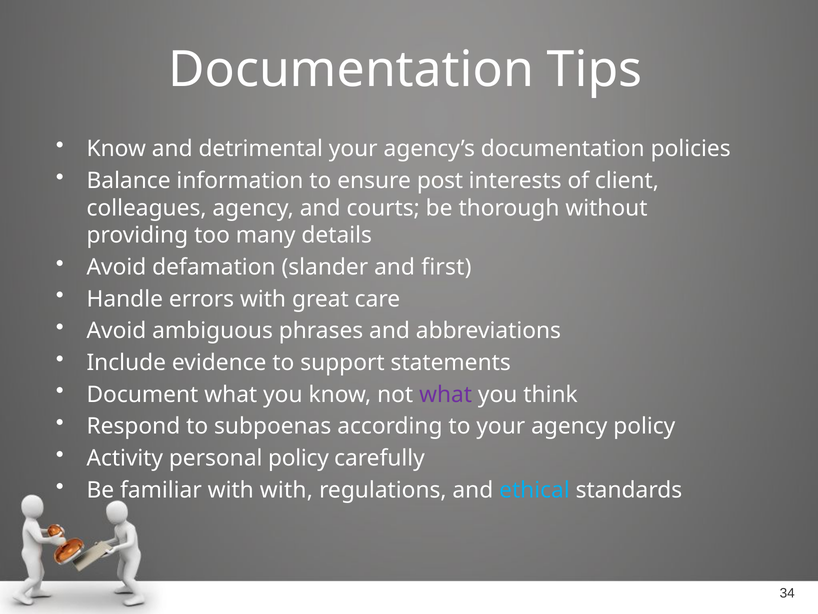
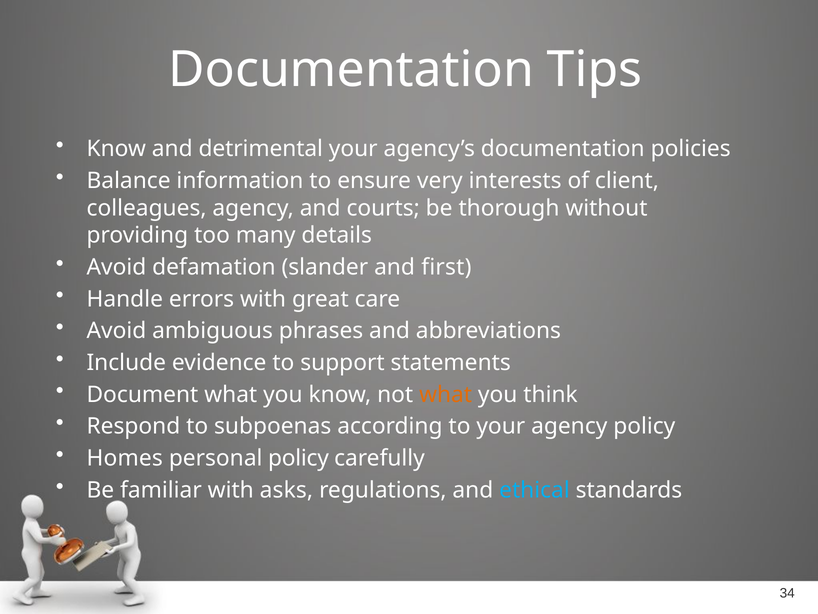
post: post -> very (440, 181)
what colour: purple -> orange (446, 394)
Activity: Activity -> Homes (125, 458)
with with: with -> asks (286, 490)
